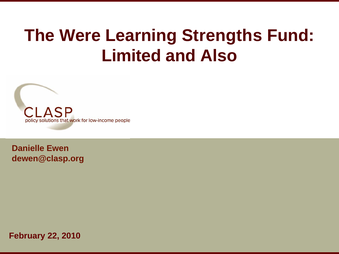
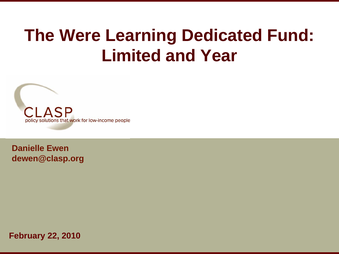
Strengths: Strengths -> Dedicated (222, 36)
Also: Also -> Year (219, 56)
